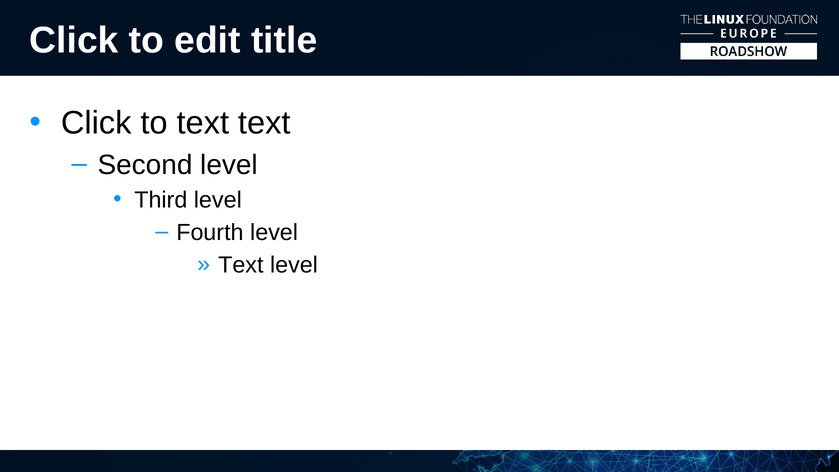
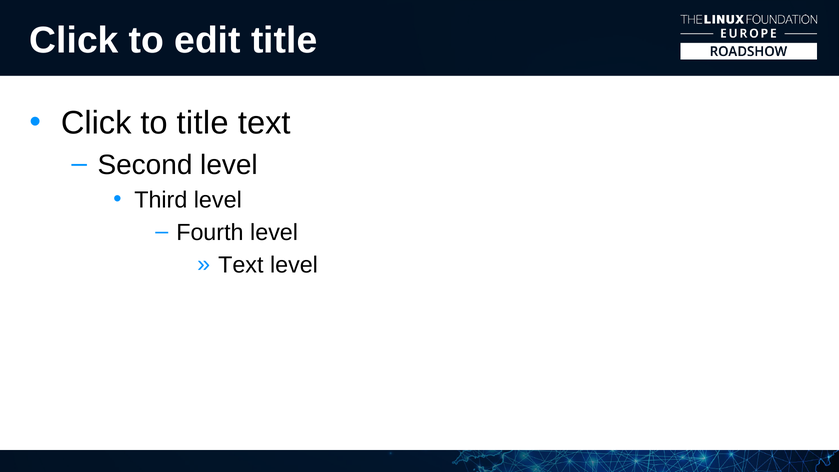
to text: text -> title (203, 123)
